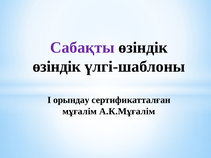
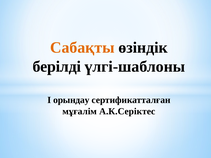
Сабақты colour: purple -> orange (82, 48)
өзіндік: өзіндік -> берілді (57, 67)
А.К.Мұғалім: А.К.Мұғалім -> А.К.Серіктес (127, 111)
